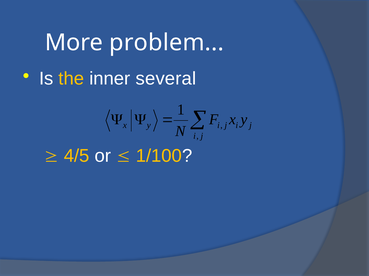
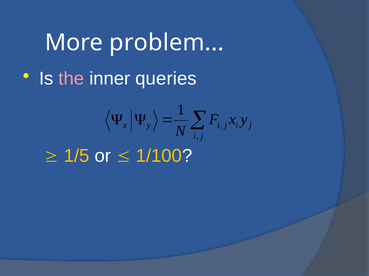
the colour: yellow -> pink (71, 79)
several: several -> queries (166, 79)
4/5: 4/5 -> 1/5 (77, 156)
